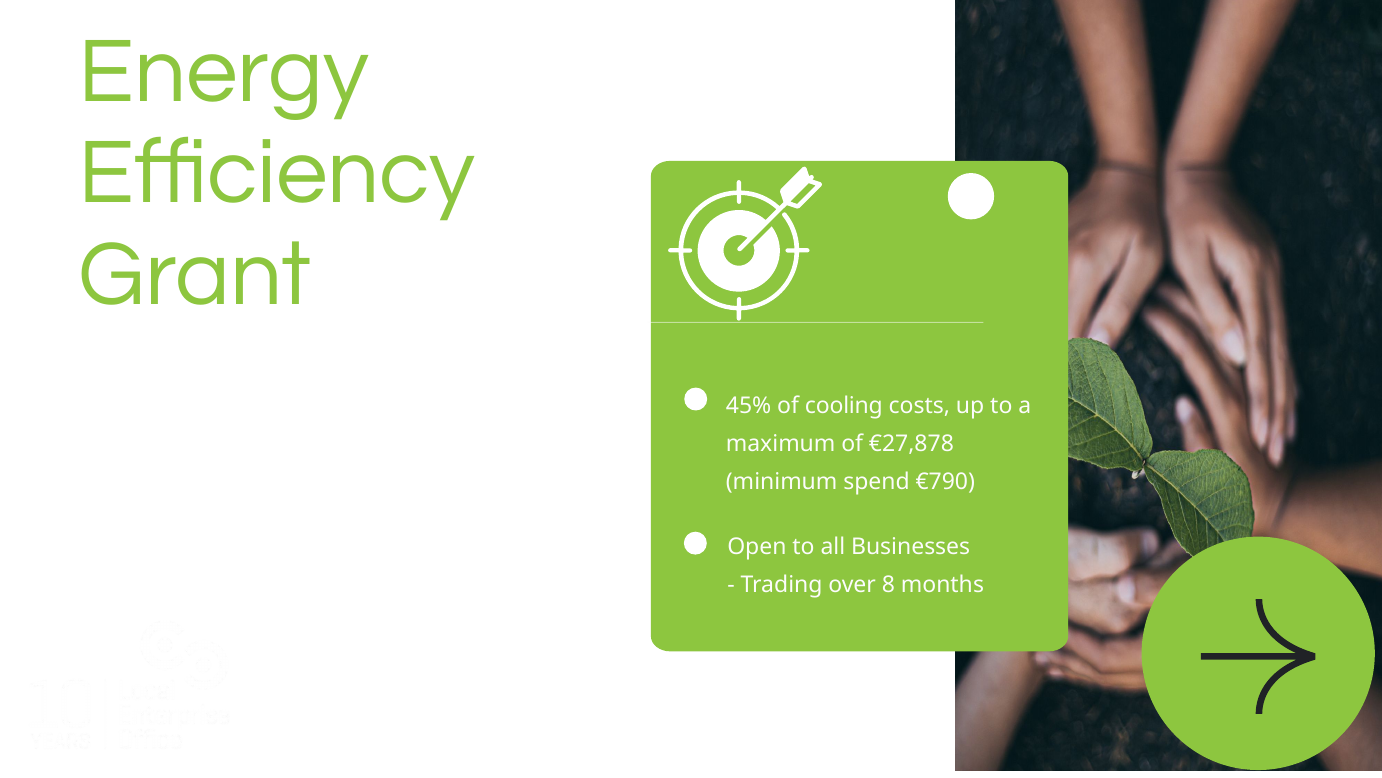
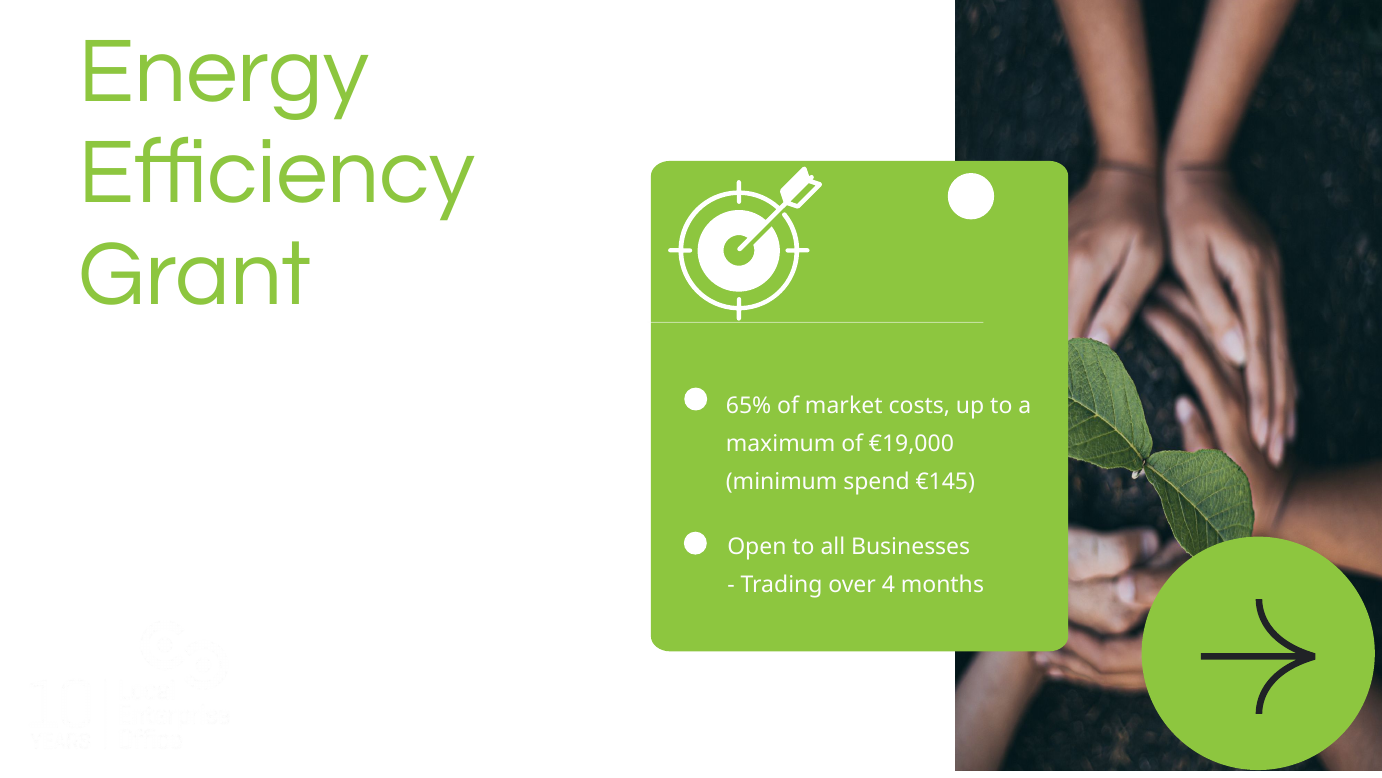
45%: 45% -> 65% (749, 406)
cooling: cooling -> market (844, 406)
€27,878: €27,878 -> €19,000 (911, 443)
€790: €790 -> €145 (945, 481)
8: 8 -> 4 (889, 585)
